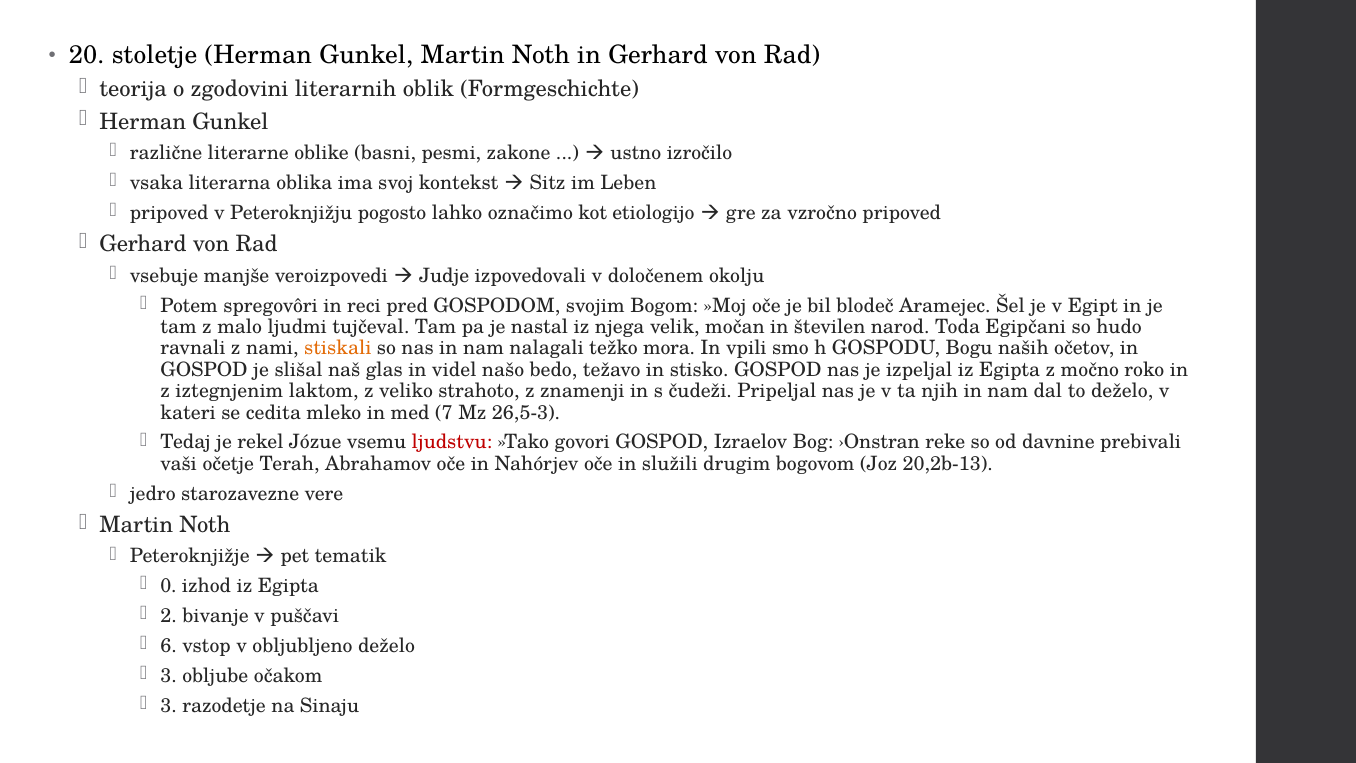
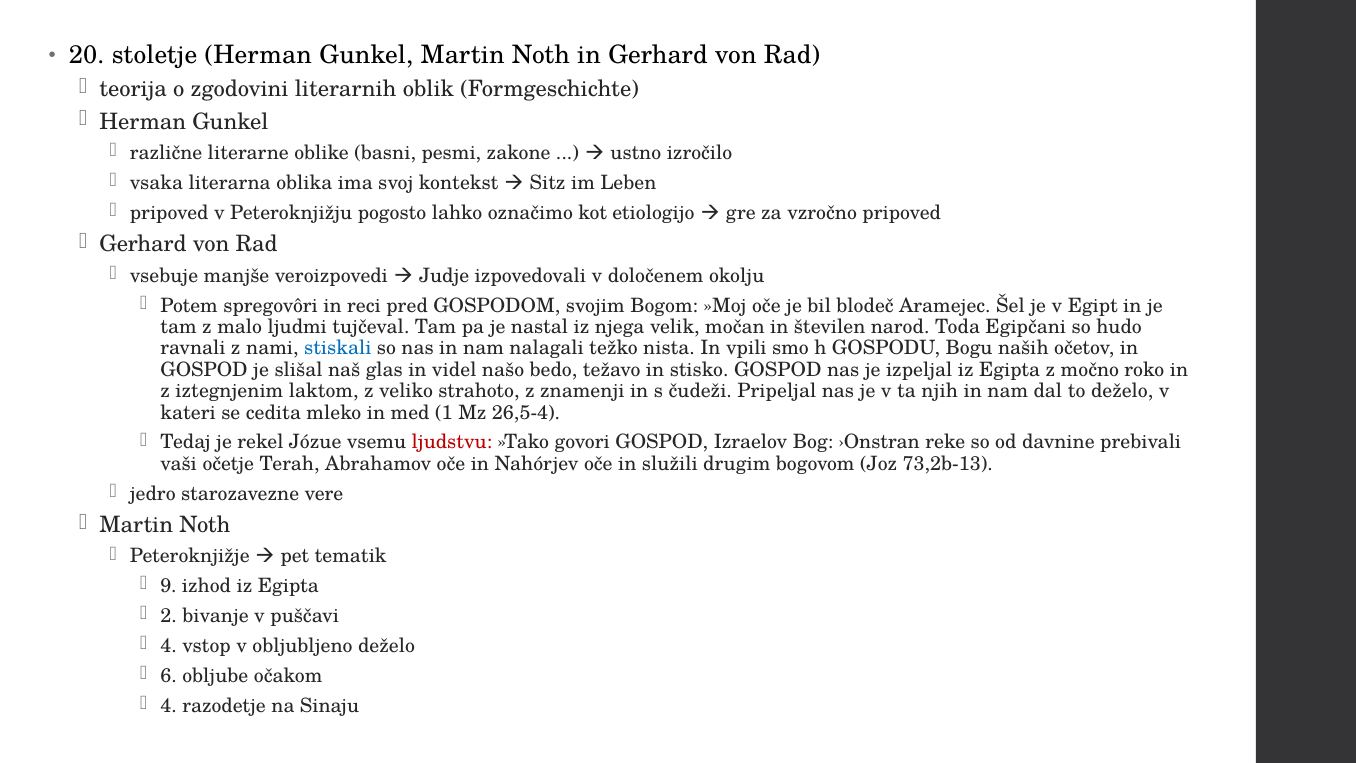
stiskali colour: orange -> blue (338, 348)
mora: mora -> nista (669, 348)
7: 7 -> 1 (444, 412)
26,5-3: 26,5-3 -> 26,5-4 (526, 412)
20,2b-13: 20,2b-13 -> 73,2b-13 (948, 464)
0: 0 -> 9 (168, 586)
6: 6 -> 4 (169, 646)
3: 3 -> 6 (169, 676)
3: 3 -> 4 (169, 706)
